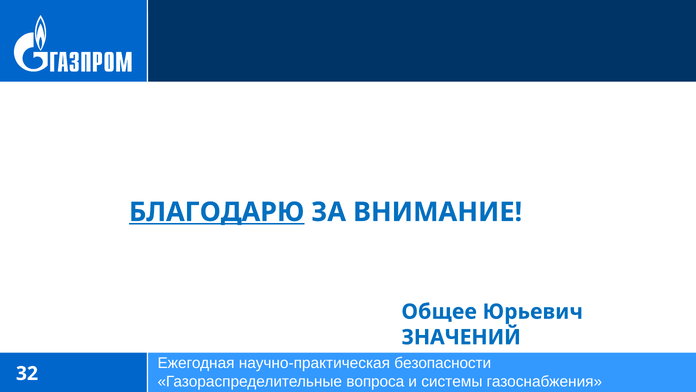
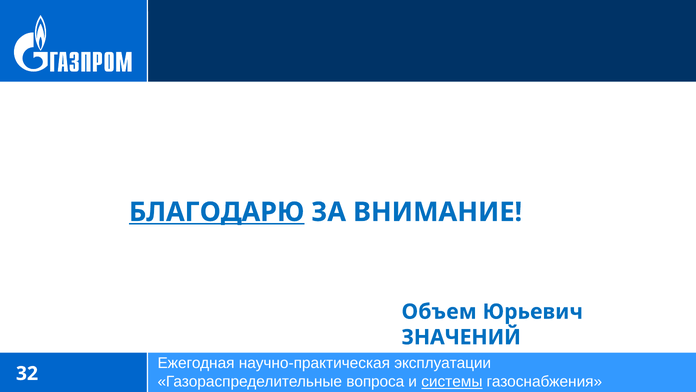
Общее: Общее -> Объем (439, 311)
безопасности: безопасности -> эксплуатации (443, 363)
системы underline: none -> present (452, 381)
